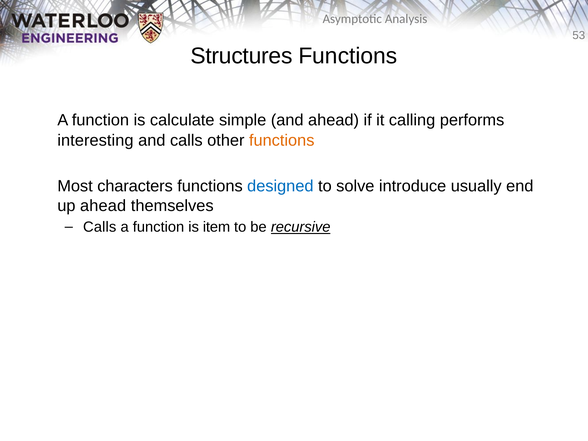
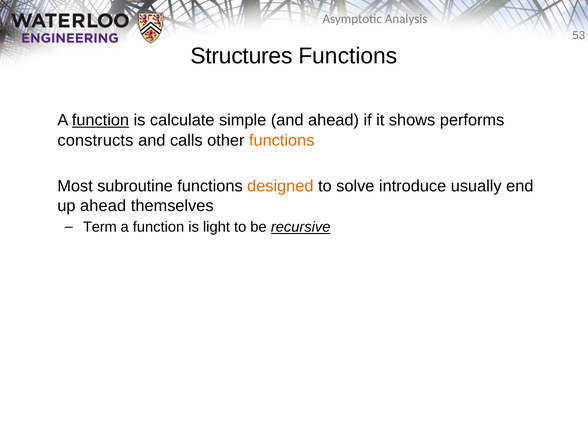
function underline: none -> present (100, 120)
calling: calling -> shows (412, 120)
interesting: interesting -> constructs (95, 140)
characters: characters -> subroutine (135, 186)
designed colour: blue -> orange (280, 186)
Calls: Calls -> Term (100, 227)
item: item -> light (216, 227)
